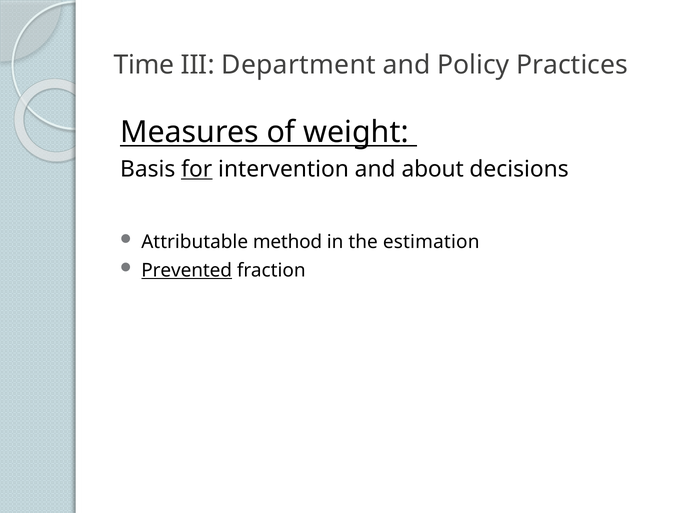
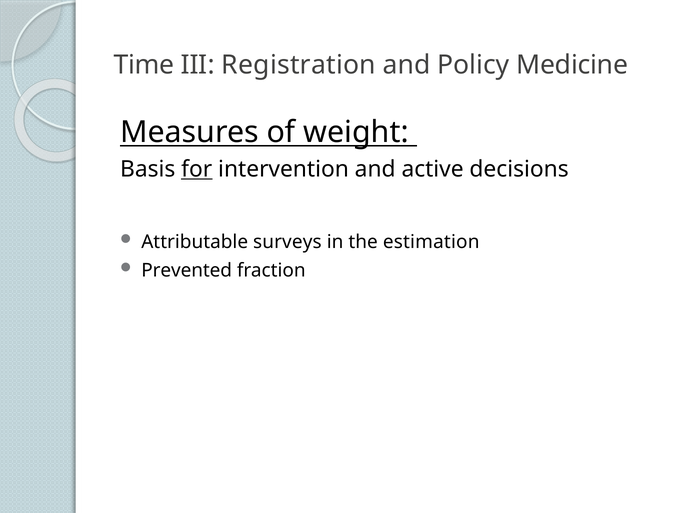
Department: Department -> Registration (299, 65)
Practices: Practices -> Medicine (572, 65)
about: about -> active (433, 169)
method: method -> surveys (287, 242)
Prevented underline: present -> none (187, 270)
